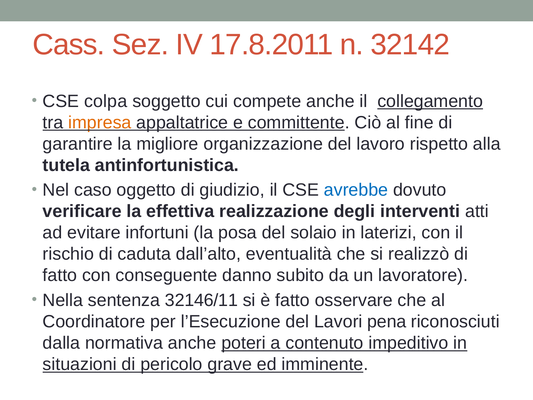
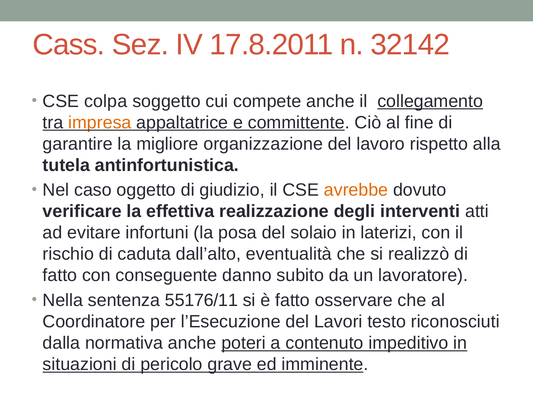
avrebbe colour: blue -> orange (356, 190)
32146/11: 32146/11 -> 55176/11 (201, 300)
pena: pena -> testo (387, 321)
